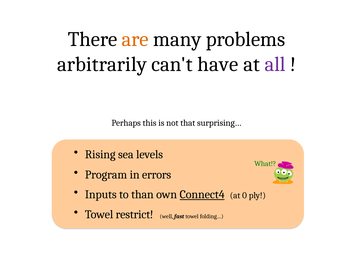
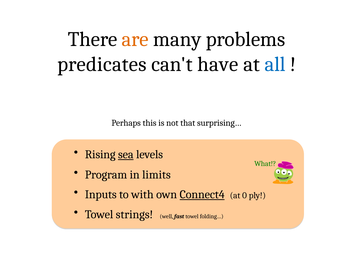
arbitrarily: arbitrarily -> predicates (102, 64)
all colour: purple -> blue (275, 64)
sea underline: none -> present (126, 155)
errors: errors -> limits (156, 175)
than: than -> with (142, 194)
restrict: restrict -> strings (134, 214)
